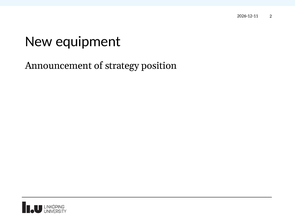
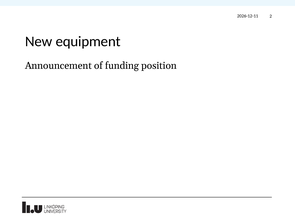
strategy: strategy -> funding (122, 66)
